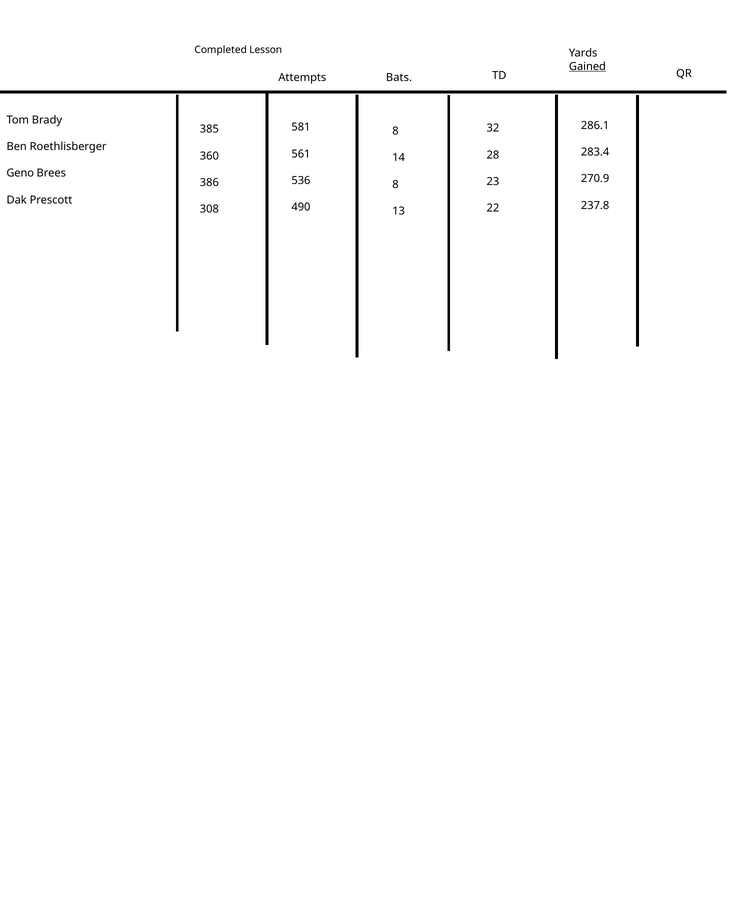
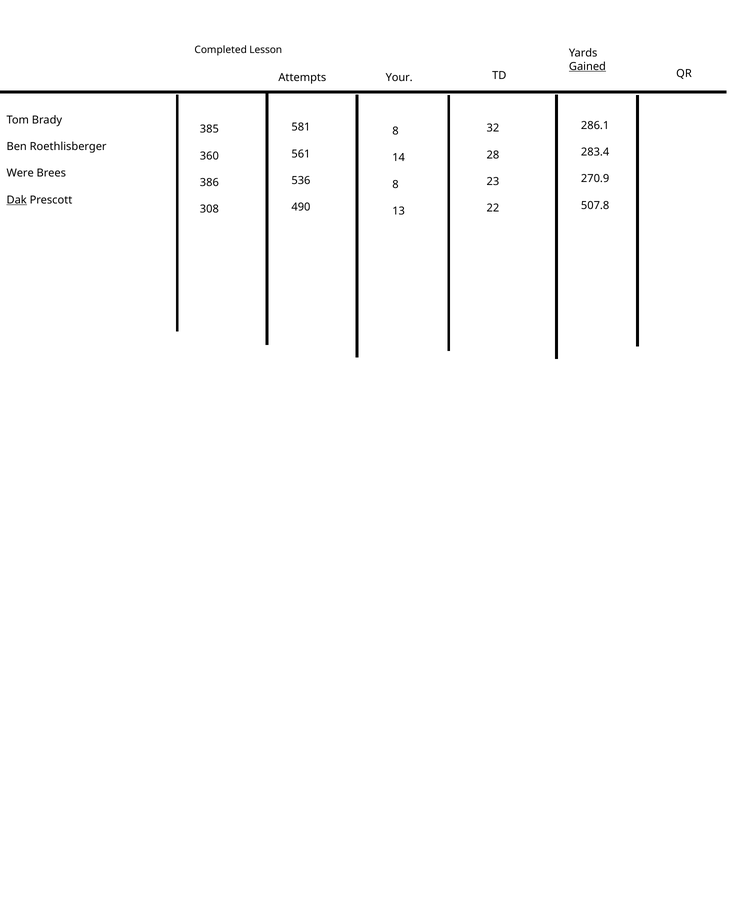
Bats: Bats -> Your (399, 77)
Geno: Geno -> Were (20, 173)
Dak underline: none -> present (17, 200)
237.8: 237.8 -> 507.8 (595, 205)
